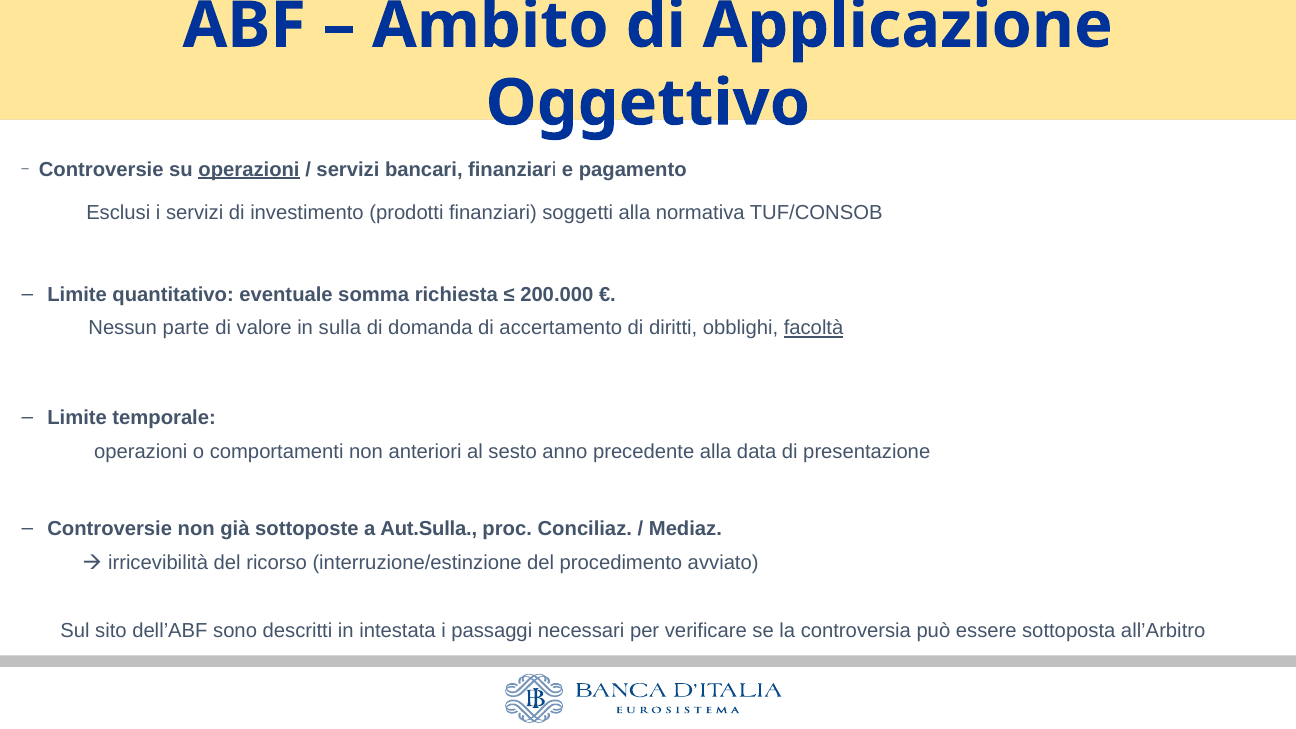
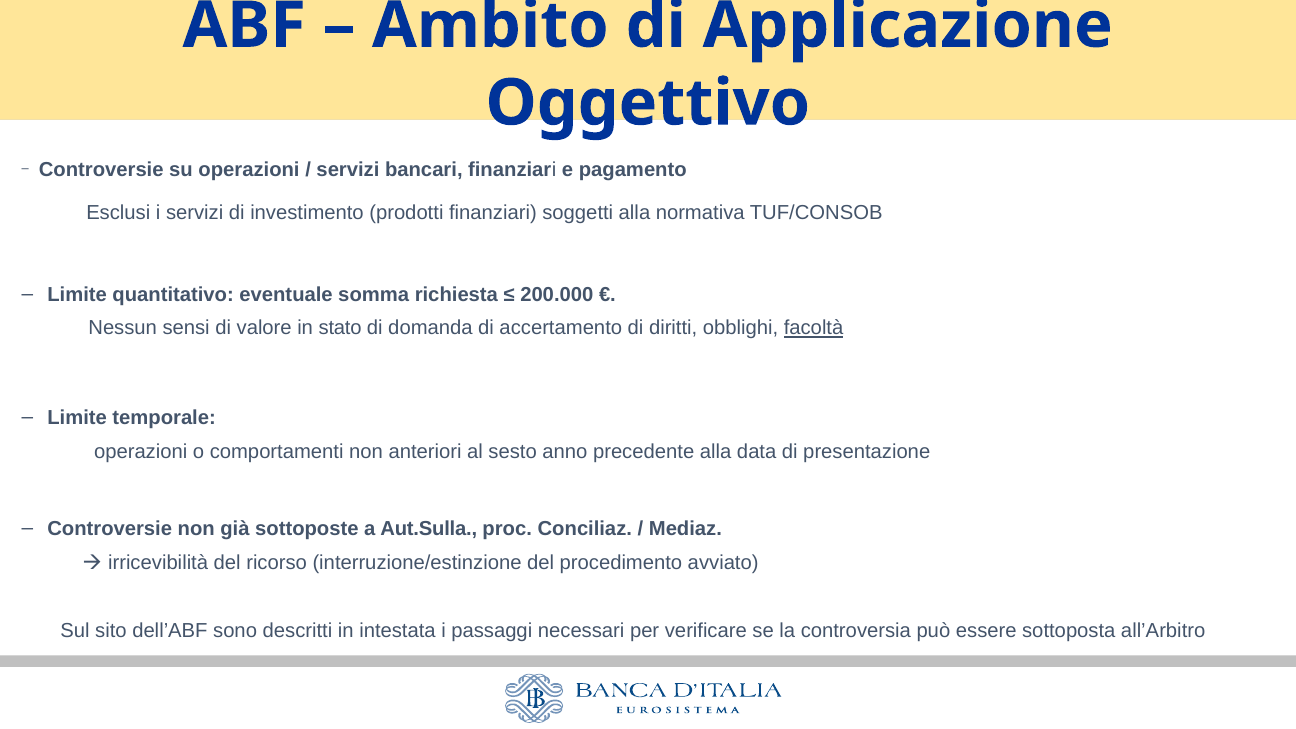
operazioni underline: present -> none (249, 169)
parte: parte -> sensi (186, 328)
sulla: sulla -> stato (340, 328)
